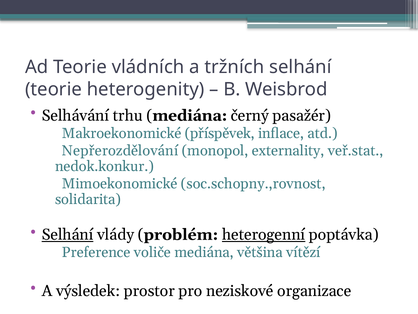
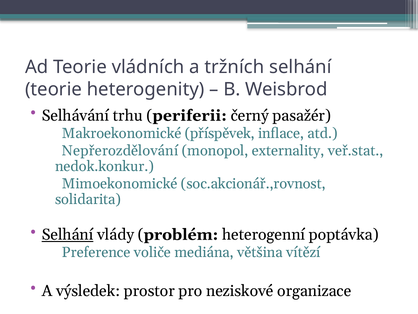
mediána: mediána -> periferii (190, 115)
soc.schopny.,rovnost: soc.schopny.,rovnost -> soc.akcionář.,rovnost (253, 183)
heterogenní underline: present -> none (264, 234)
